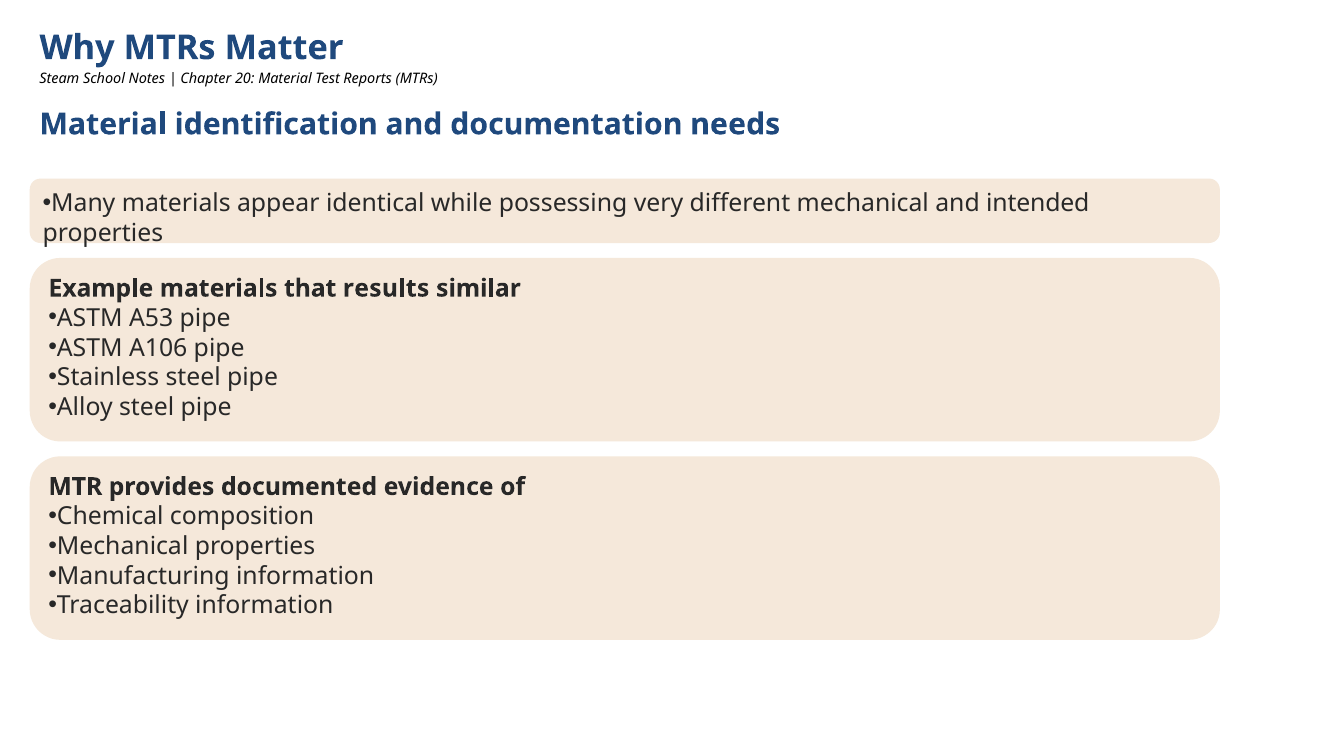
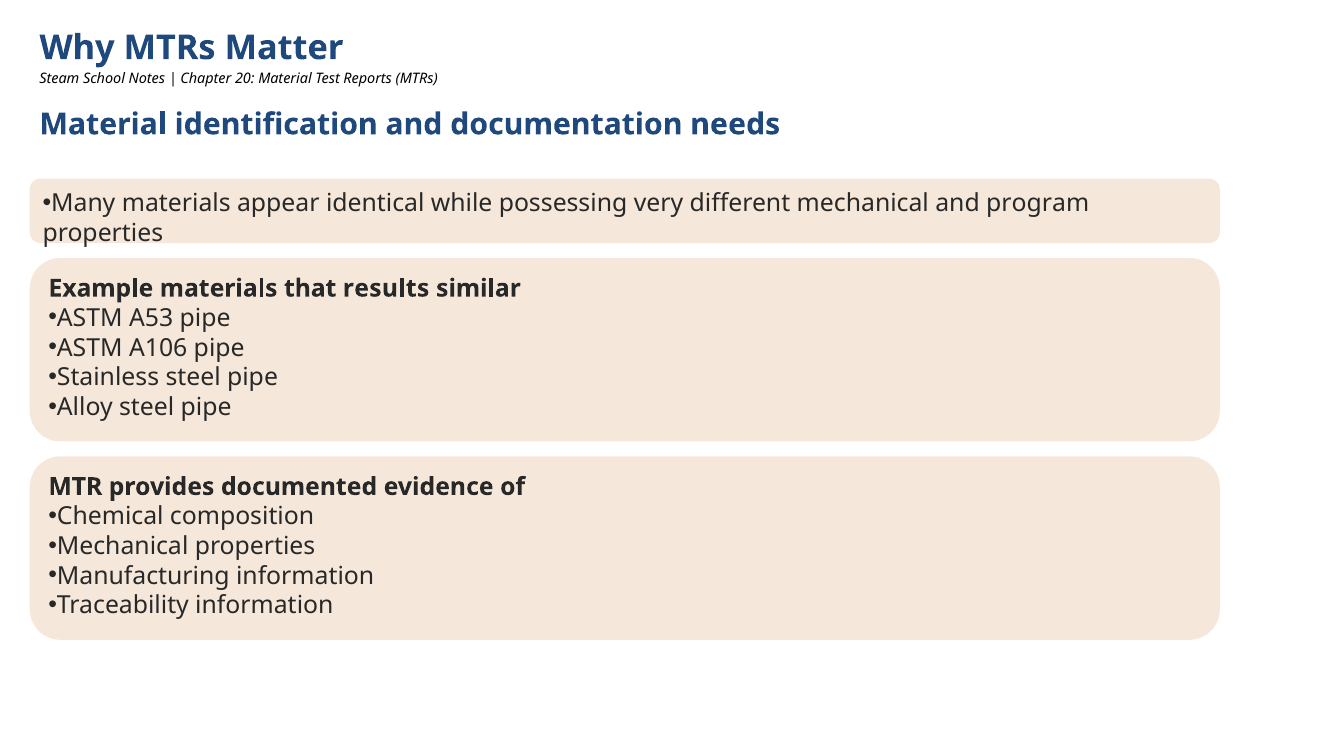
intended: intended -> program (1038, 203)
